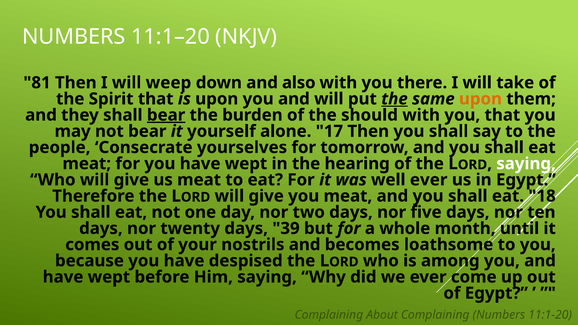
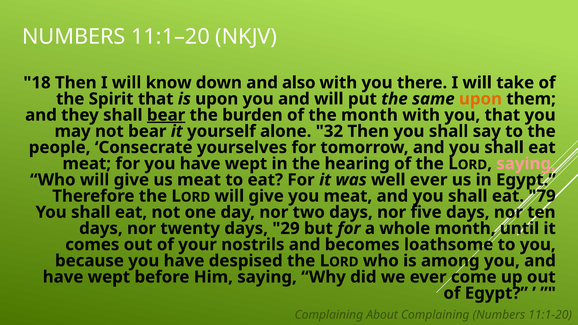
81: 81 -> 18 (37, 83)
weep: weep -> know (169, 83)
the underline: present -> none (394, 99)
the should: should -> month (369, 115)
17: 17 -> 32 (329, 131)
saying colour: white -> pink (526, 164)
18: 18 -> 79 (542, 196)
39: 39 -> 29 (286, 229)
